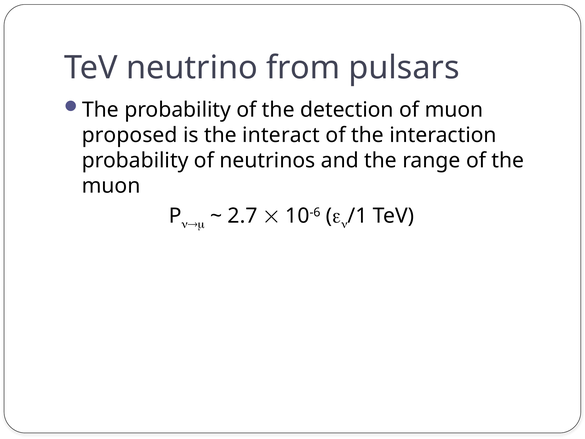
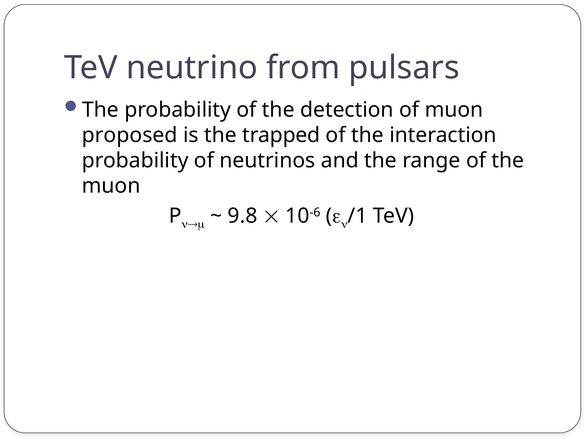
interact: interact -> trapped (281, 135)
2.7: 2.7 -> 9.8 (243, 216)
